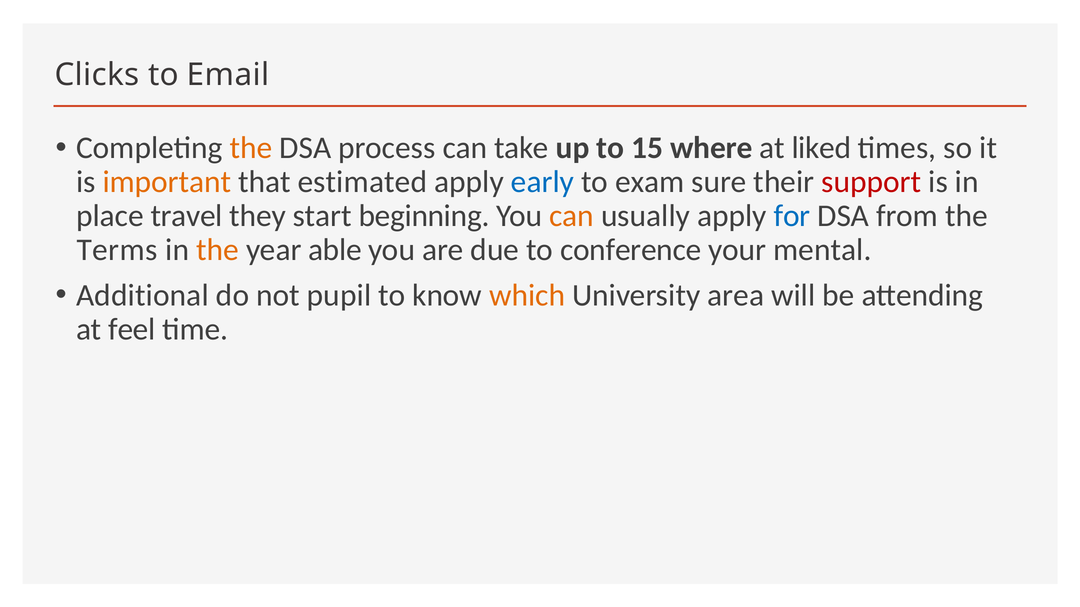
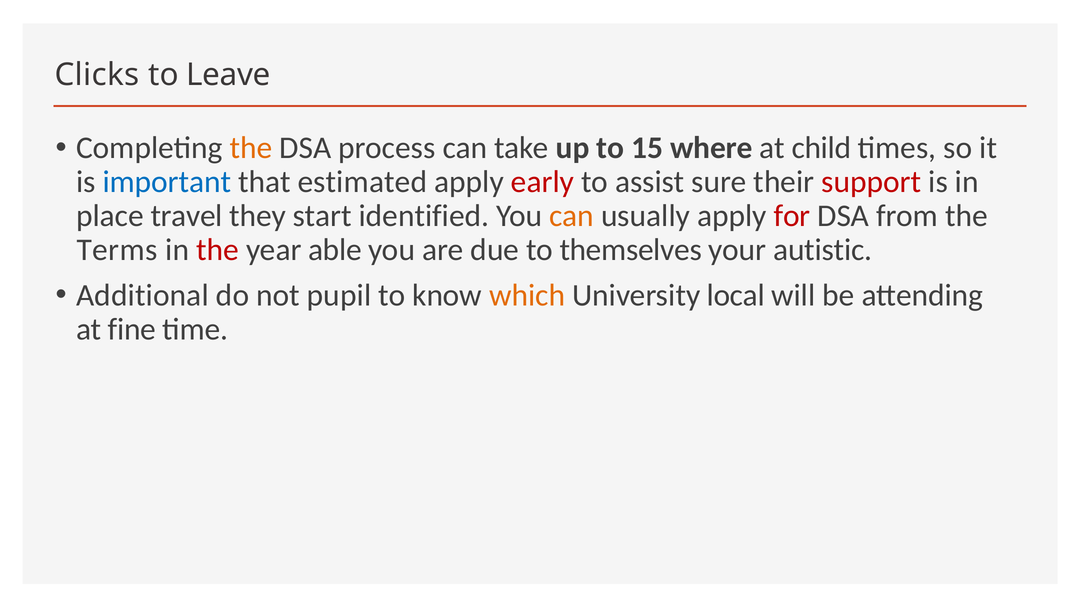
Email: Email -> Leave (228, 75)
liked: liked -> child (821, 148)
important colour: orange -> blue (167, 182)
early colour: blue -> red (543, 182)
exam: exam -> assist (650, 182)
beginning: beginning -> identified (424, 216)
for colour: blue -> red (792, 216)
the colour: orange -> red (218, 250)
conference: conference -> themselves (631, 250)
mental: mental -> autistic (823, 250)
area: area -> local (736, 295)
feel: feel -> fine (132, 329)
